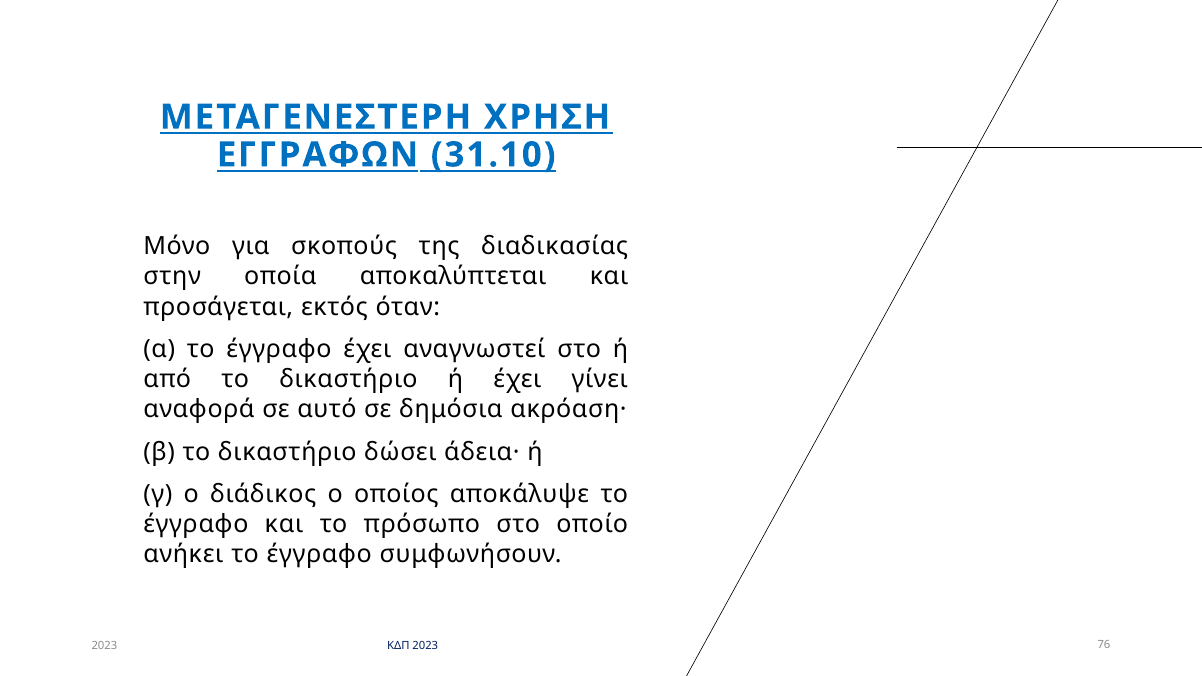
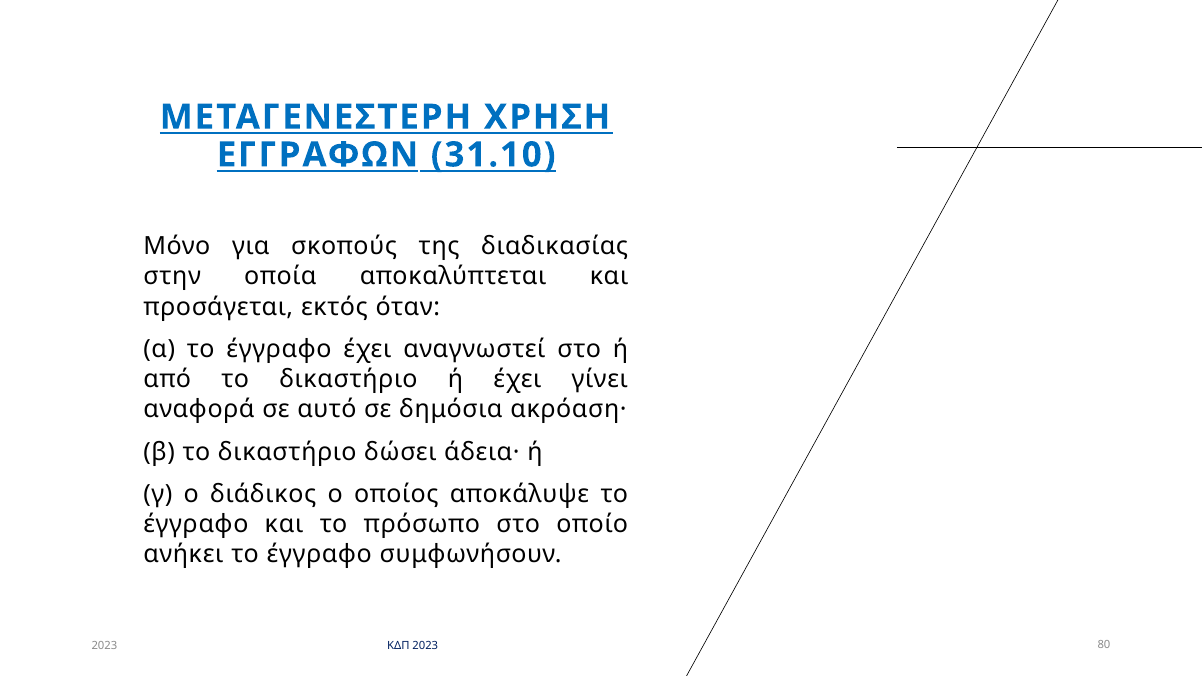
76: 76 -> 80 (1104, 645)
